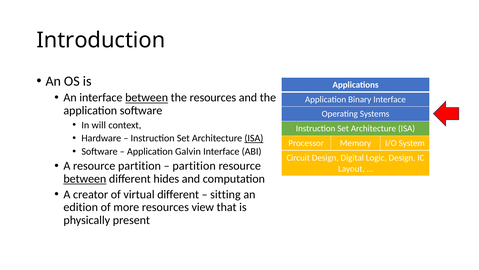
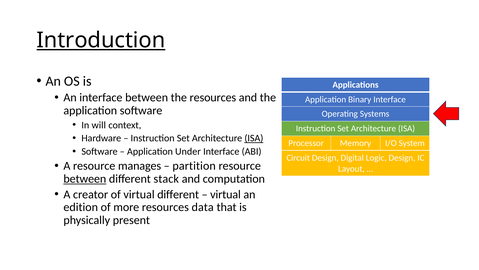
Introduction underline: none -> present (101, 40)
between underline: present -> none (147, 97)
Galvin: Galvin -> Under (188, 151)
resource partition: partition -> manages (140, 166)
hides: hides -> stack (166, 179)
sitting: sitting -> virtual (225, 194)
view: view -> data (203, 207)
